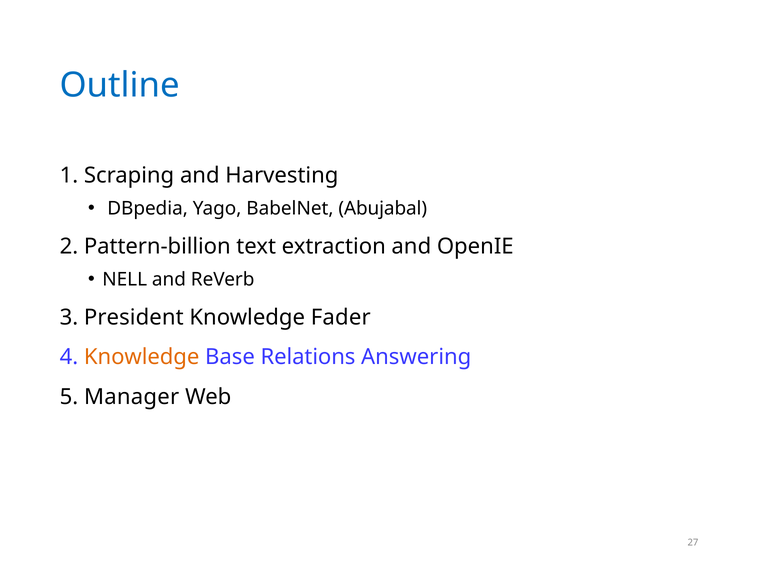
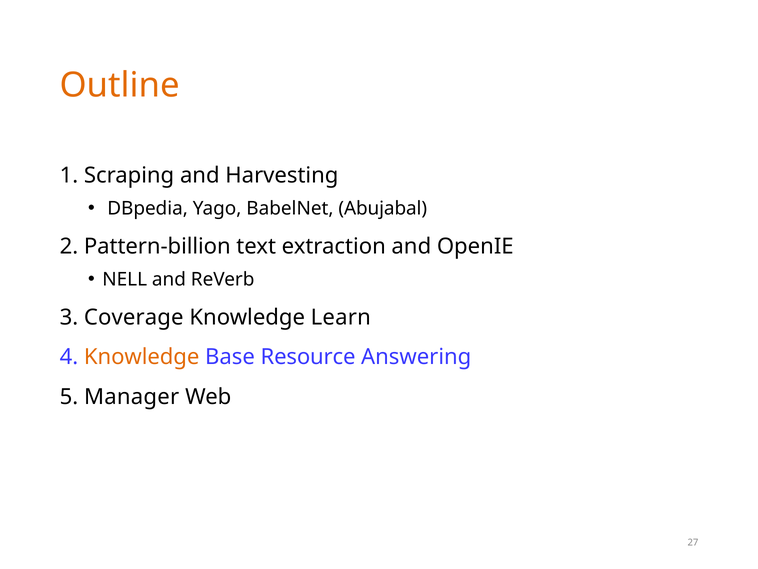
Outline colour: blue -> orange (120, 85)
President: President -> Coverage (134, 317)
Fader: Fader -> Learn (341, 317)
Relations: Relations -> Resource (308, 357)
